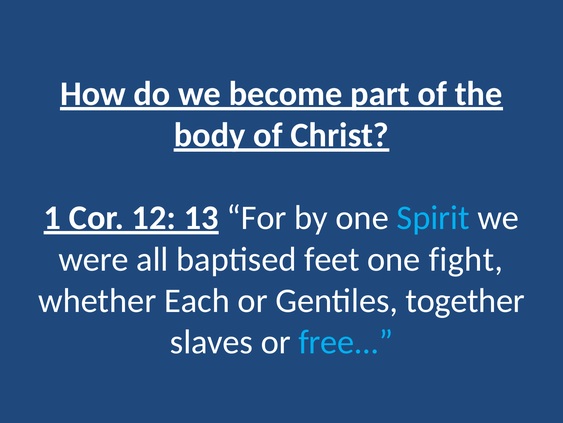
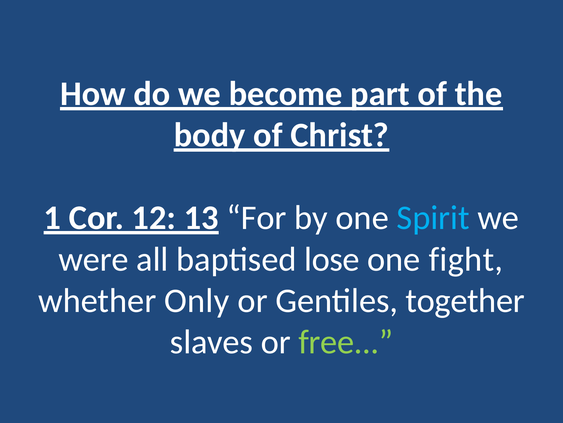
feet: feet -> lose (332, 259)
Each: Each -> Only (197, 300)
free colour: light blue -> light green (346, 341)
